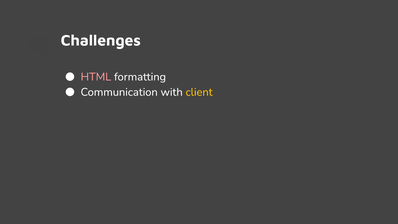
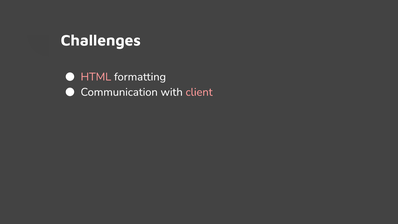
client colour: yellow -> pink (199, 92)
